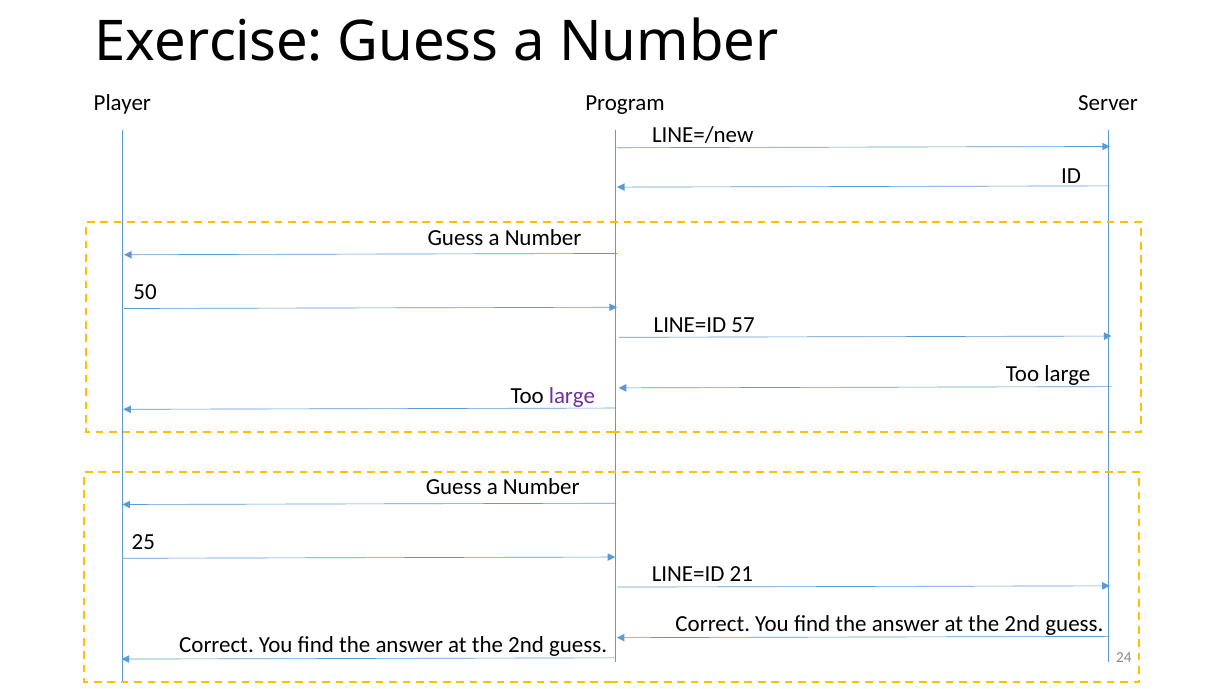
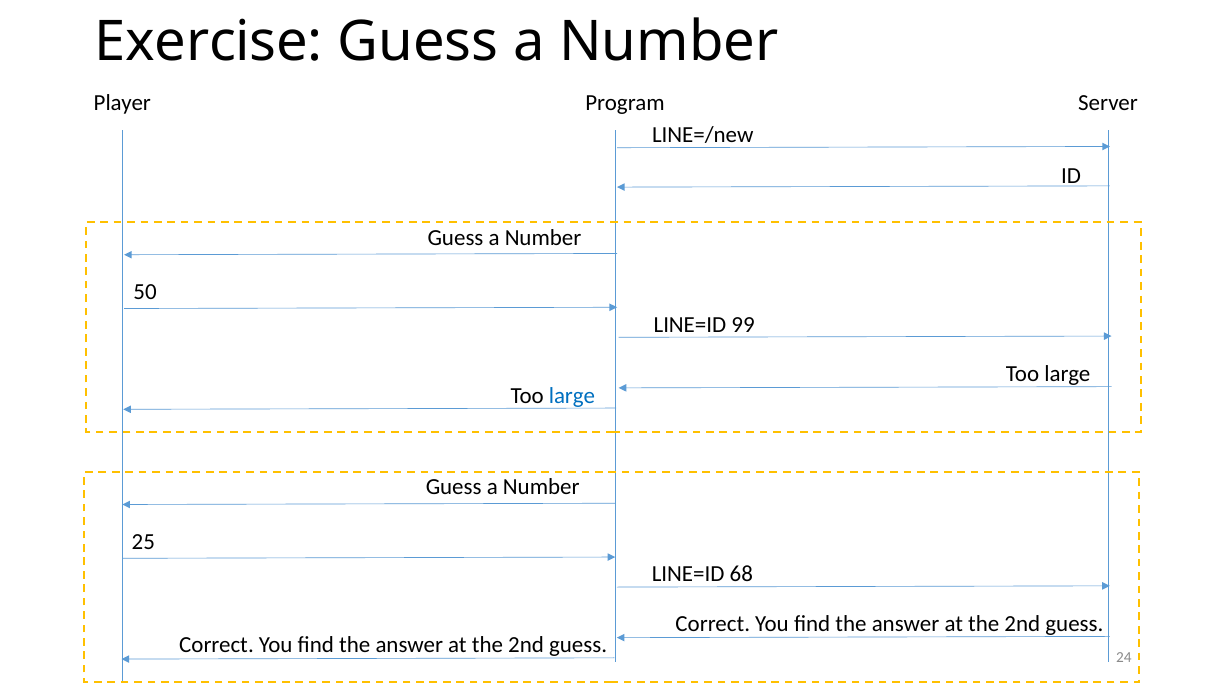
57: 57 -> 99 (743, 325)
large colour: purple -> blue (572, 396)
21: 21 -> 68 (741, 574)
